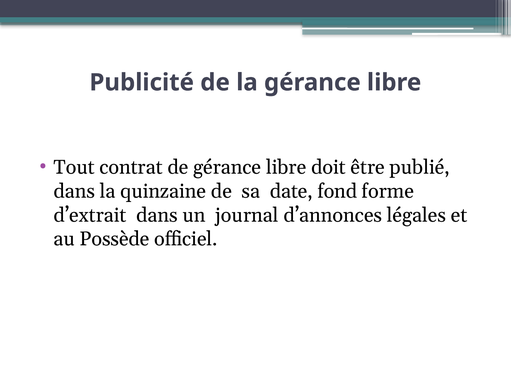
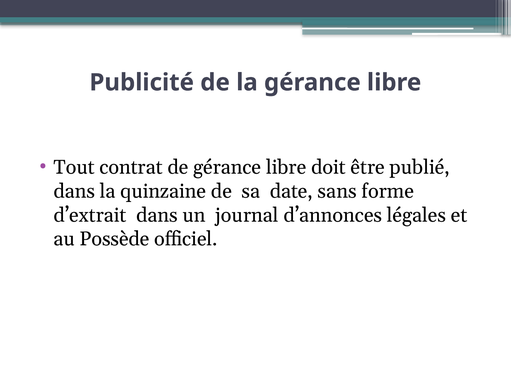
fond: fond -> sans (337, 191)
